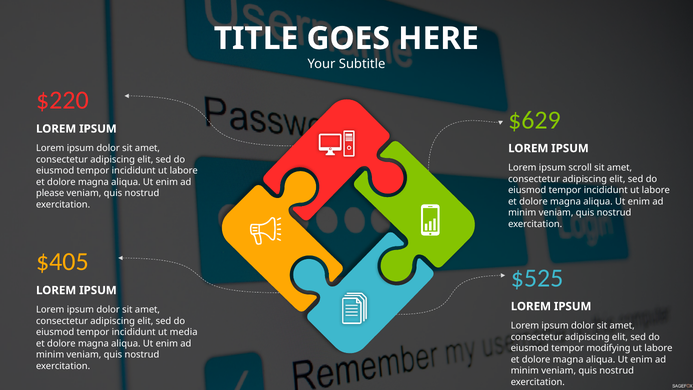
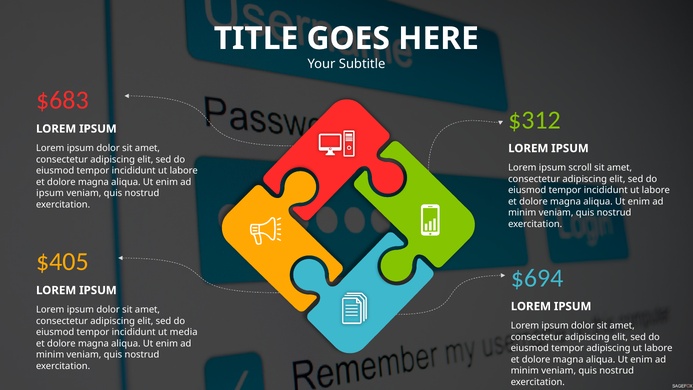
$220: $220 -> $683 (62, 100)
$629: $629 -> $312 (534, 120)
please: please -> ipsum (50, 193)
$525: $525 -> $694 (537, 278)
tempor modifying: modifying -> adipiscing (608, 348)
